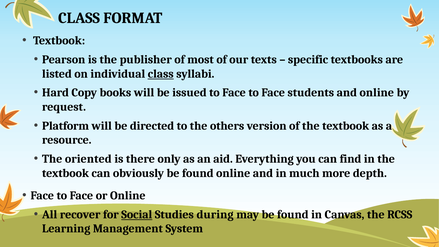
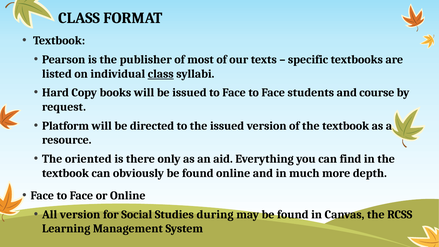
and online: online -> course (377, 93)
the others: others -> issued (227, 126)
All recover: recover -> version (80, 214)
Social underline: present -> none (137, 214)
